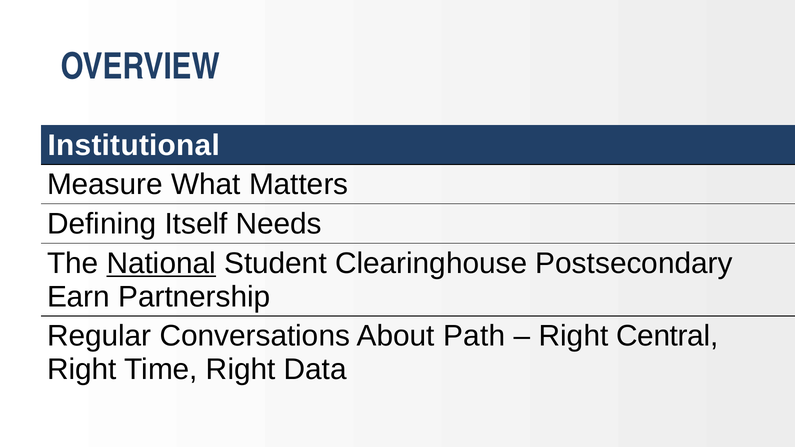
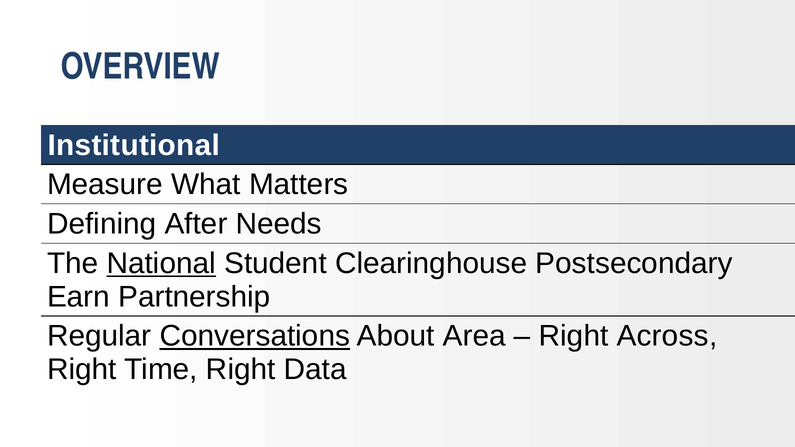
Itself: Itself -> After (196, 224)
Conversations underline: none -> present (255, 336)
Path: Path -> Area (474, 336)
Central: Central -> Across (667, 336)
